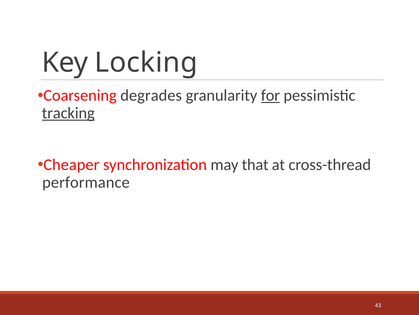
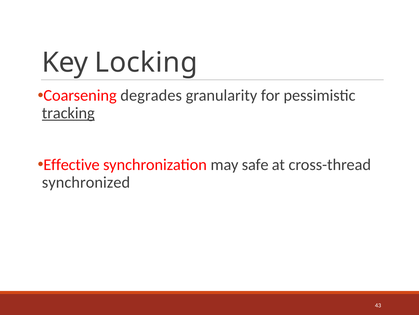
for underline: present -> none (270, 95)
Cheaper: Cheaper -> Effective (71, 164)
that: that -> safe (255, 164)
performance: performance -> synchronized (86, 182)
